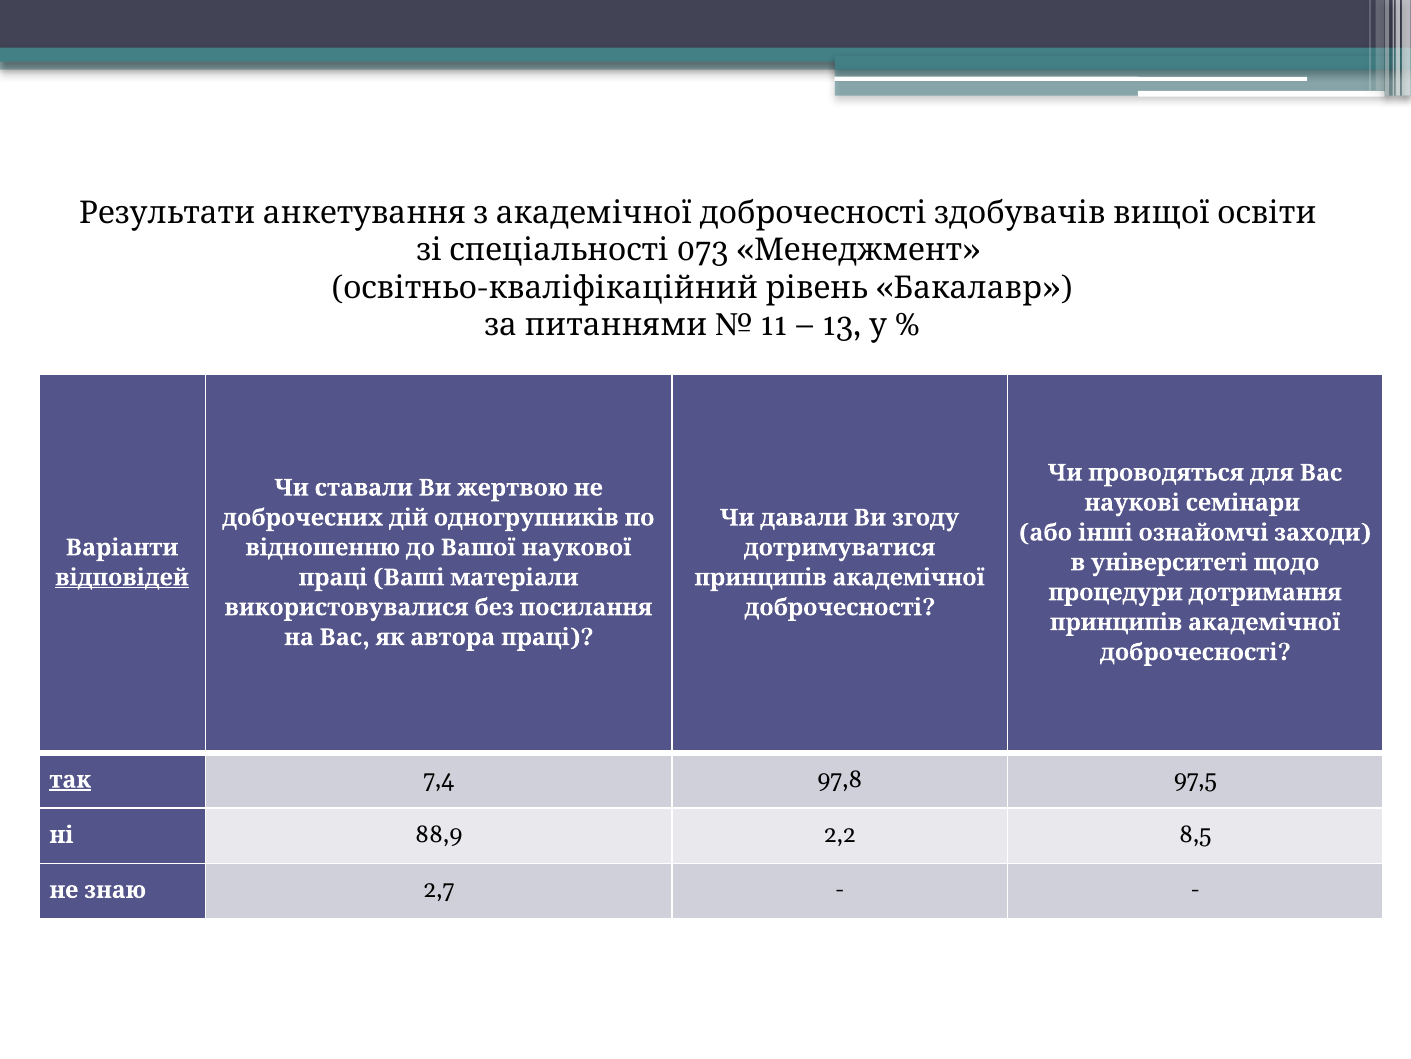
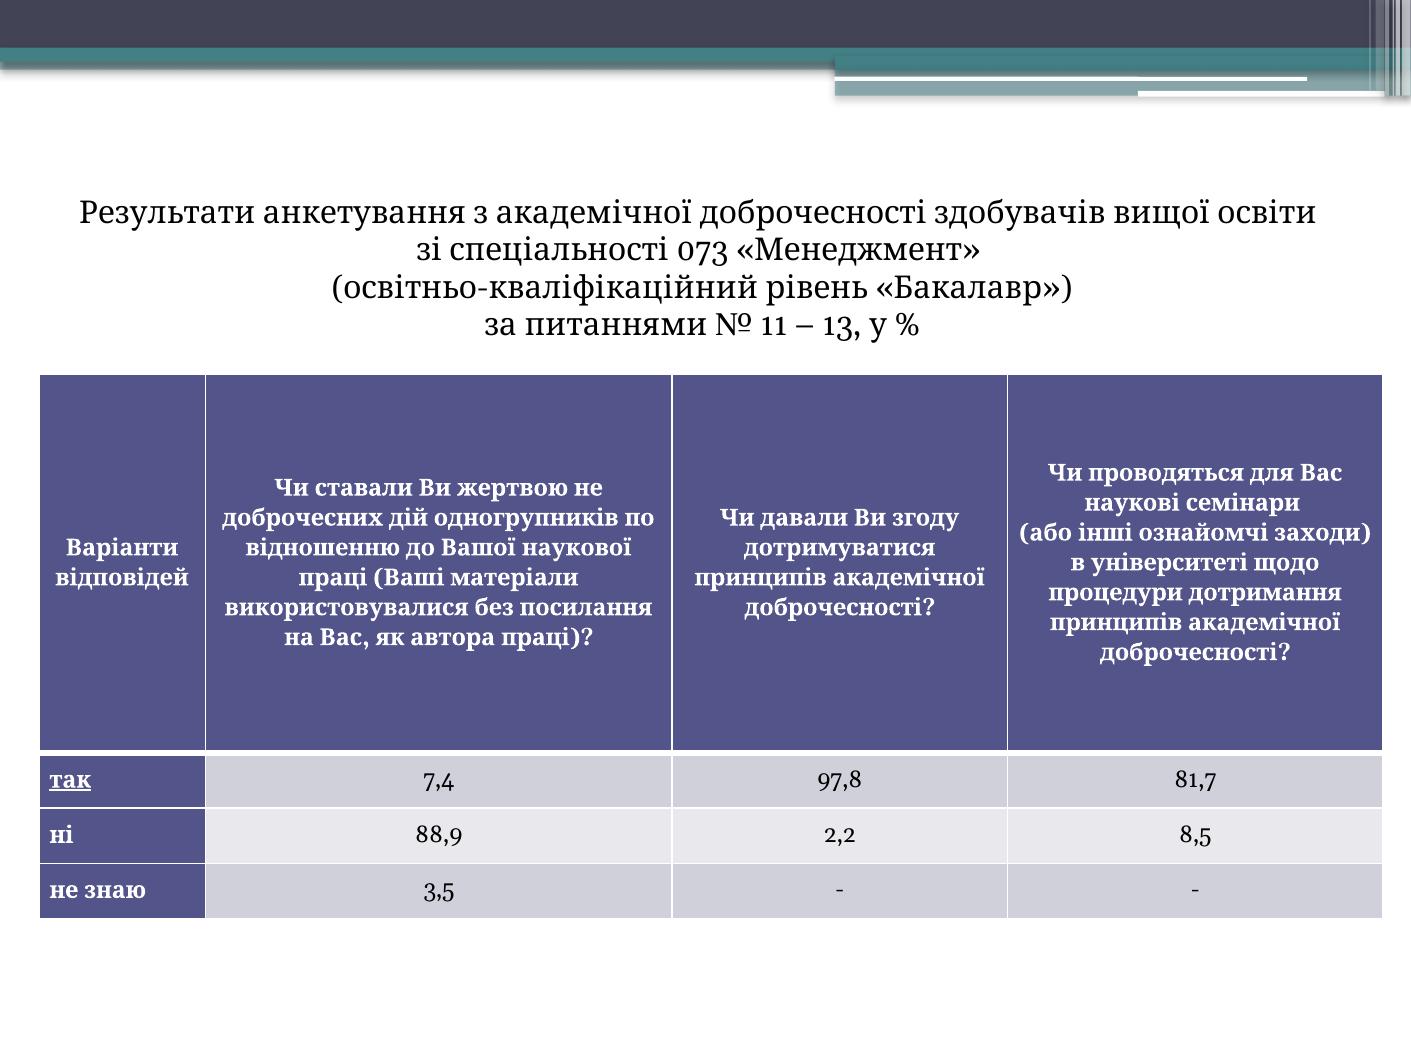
відповідей underline: present -> none (122, 577)
97,5: 97,5 -> 81,7 (1195, 779)
2,7: 2,7 -> 3,5 (439, 890)
